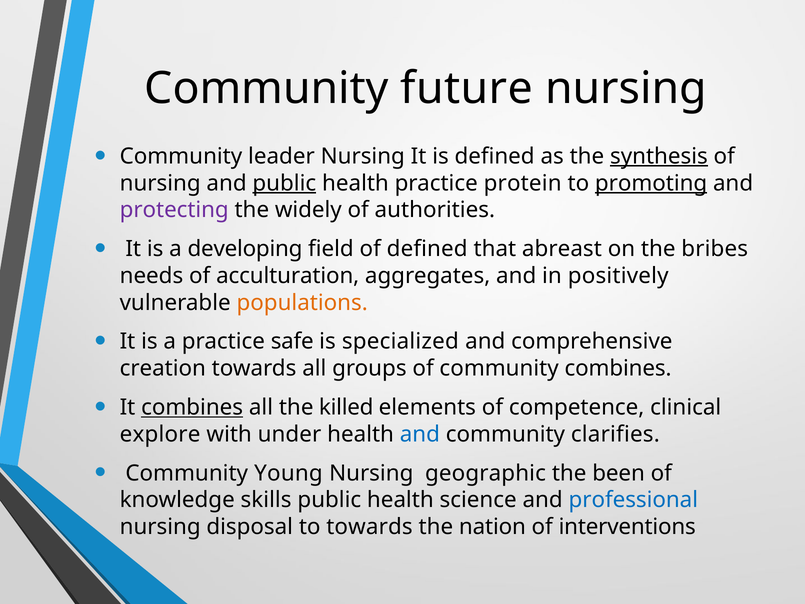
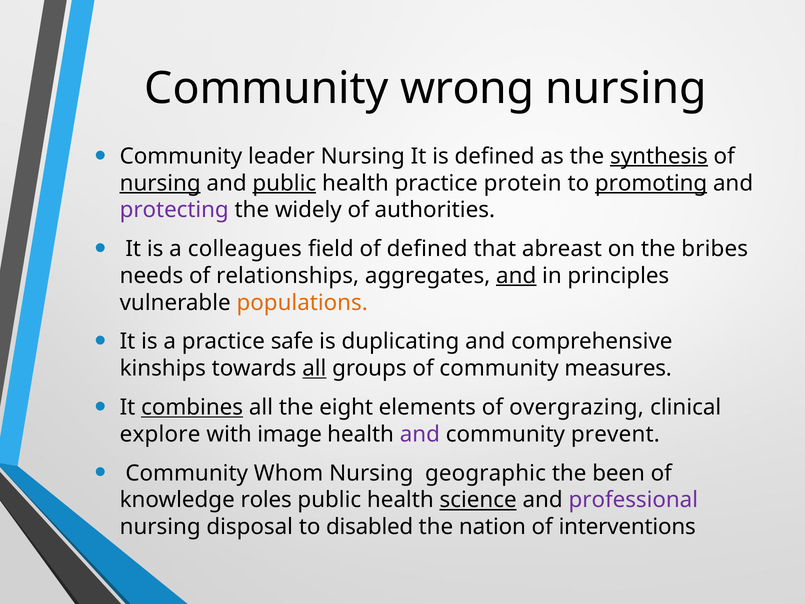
future: future -> wrong (467, 89)
nursing underline: none -> present (160, 183)
developing: developing -> colleagues (245, 249)
acculturation: acculturation -> relationships (288, 276)
and underline: none -> present (516, 276)
positively: positively -> principles (618, 276)
specialized: specialized -> duplicating (400, 341)
creation: creation -> kinships (163, 368)
all underline: none -> present (314, 368)
community combines: combines -> measures (618, 368)
killed: killed -> eight (346, 407)
competence: competence -> overgrazing (577, 407)
under: under -> image (290, 434)
and colour: blue -> purple (420, 434)
clarifies: clarifies -> prevent (615, 434)
Young: Young -> Whom (289, 473)
skills: skills -> roles (266, 500)
science underline: none -> present (478, 500)
professional colour: blue -> purple (633, 500)
to towards: towards -> disabled (370, 527)
